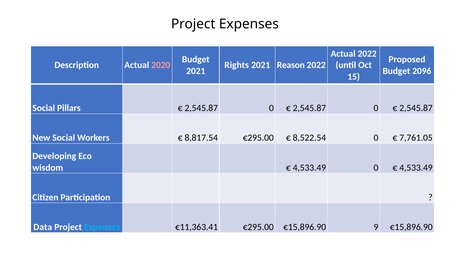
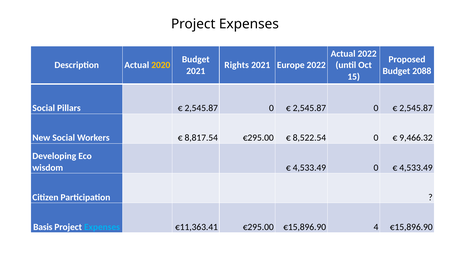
2020 colour: pink -> yellow (161, 65)
Reason: Reason -> Europe (291, 65)
2096: 2096 -> 2088 (422, 71)
7,761.05: 7,761.05 -> 9,466.32 (416, 138)
Data: Data -> Basis (43, 227)
9: 9 -> 4 (376, 227)
